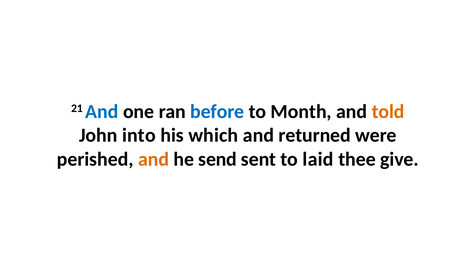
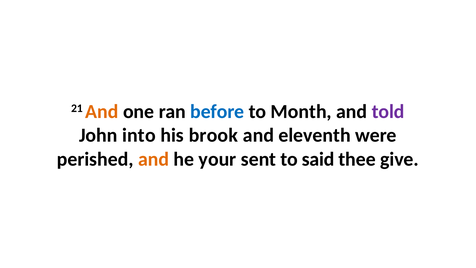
And colour: blue -> orange (102, 111)
told colour: orange -> purple (388, 111)
which: which -> brook (213, 135)
returned: returned -> eleventh (315, 135)
send: send -> your (217, 159)
laid: laid -> said (318, 159)
